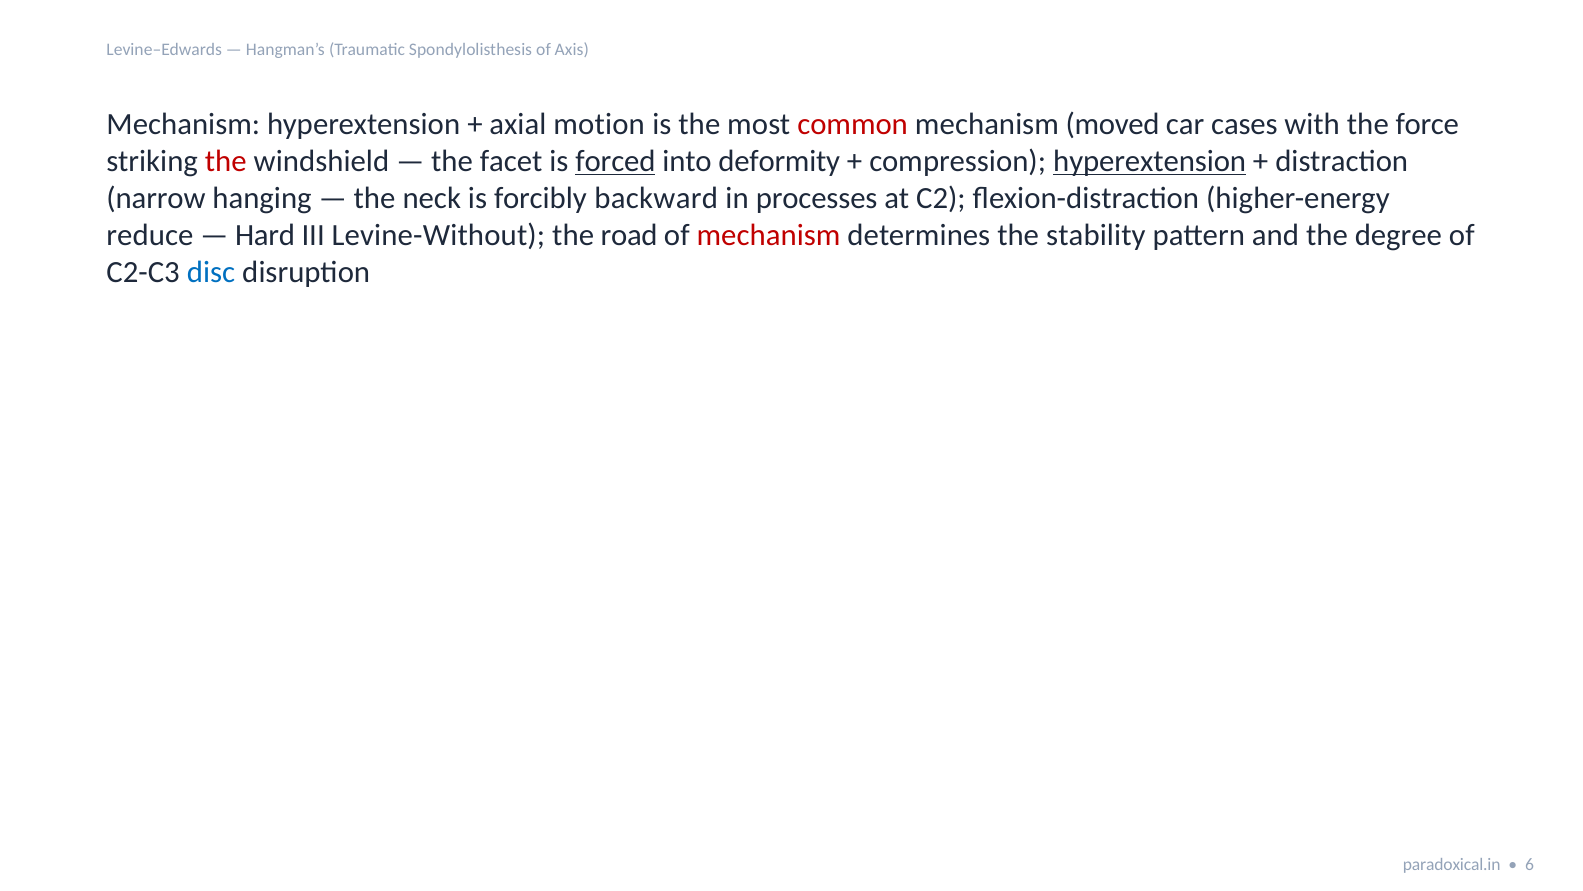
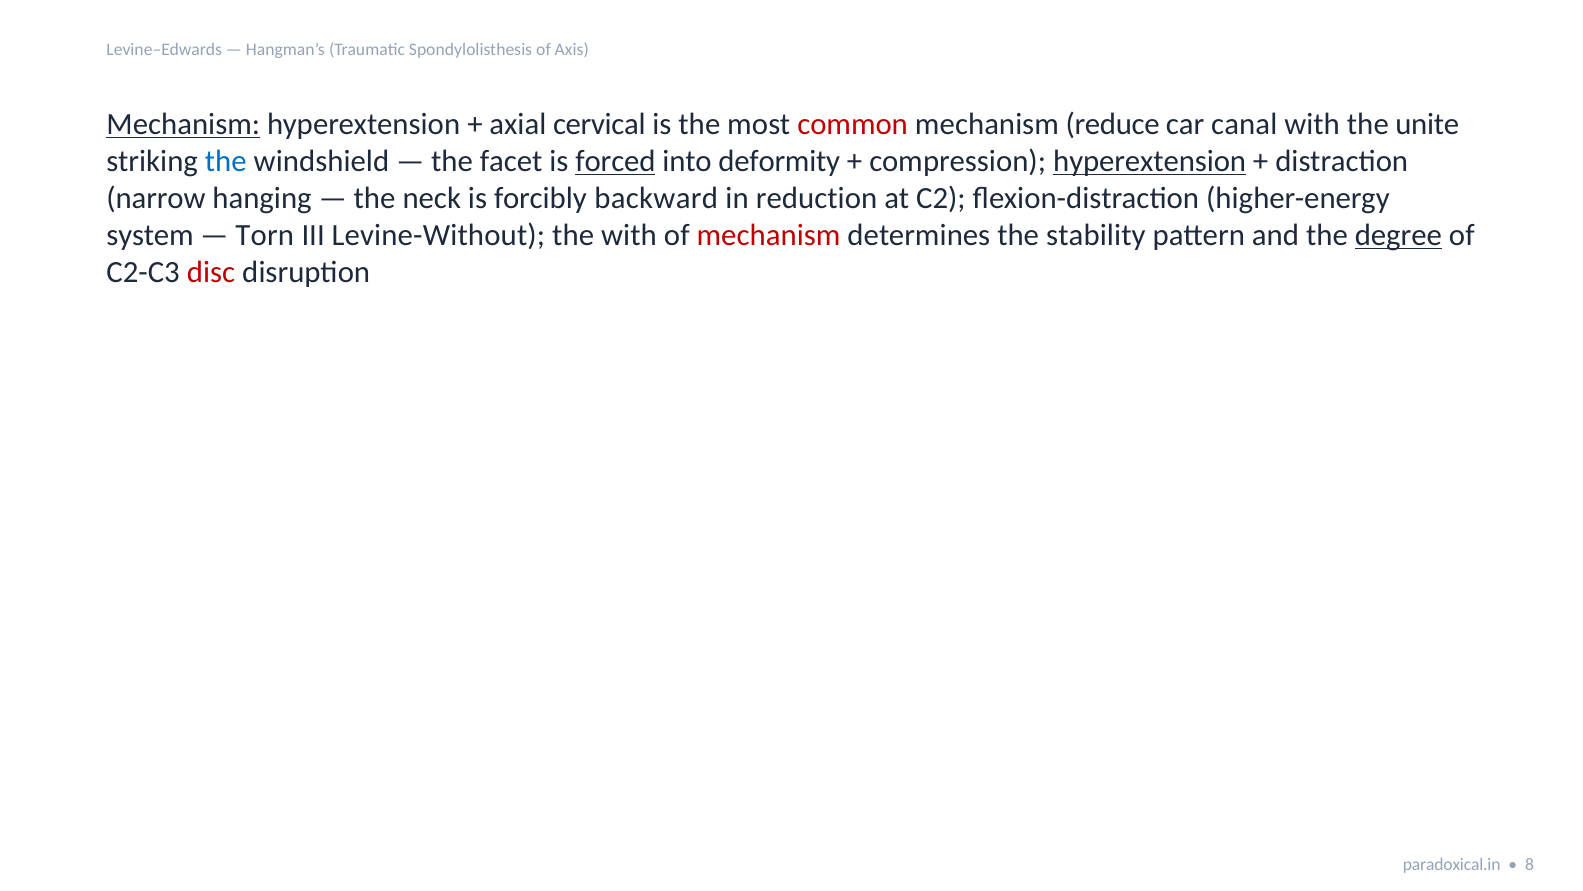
Mechanism underline: none -> present (183, 124)
motion: motion -> cervical (599, 124)
moved: moved -> reduce (1113, 124)
cases: cases -> canal (1244, 124)
force: force -> unite (1427, 124)
the colour: red -> blue (226, 161)
processes: processes -> reduction (817, 198)
reduce: reduce -> system (150, 235)
Hard: Hard -> Torn (265, 235)
the road: road -> with (629, 235)
degree underline: none -> present (1398, 235)
disc colour: blue -> red (211, 272)
6: 6 -> 8 (1529, 864)
